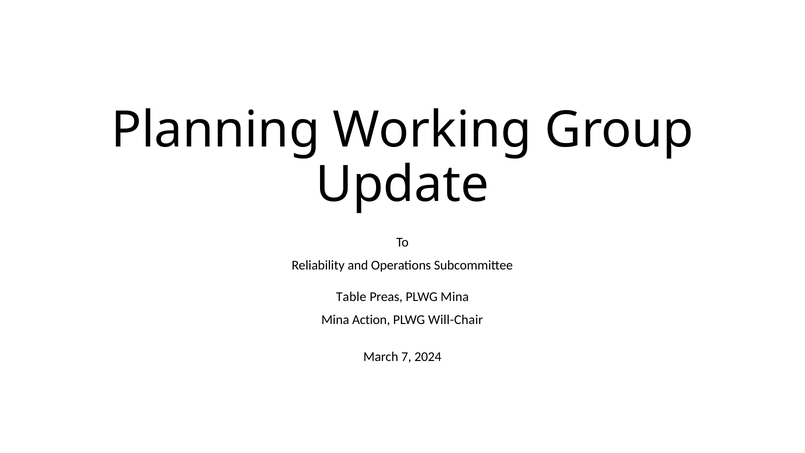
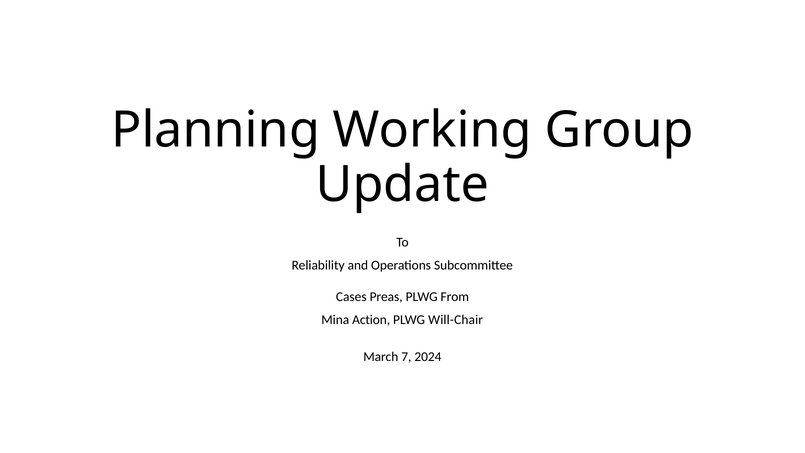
Table: Table -> Cases (351, 297)
PLWG Mina: Mina -> From (455, 297)
